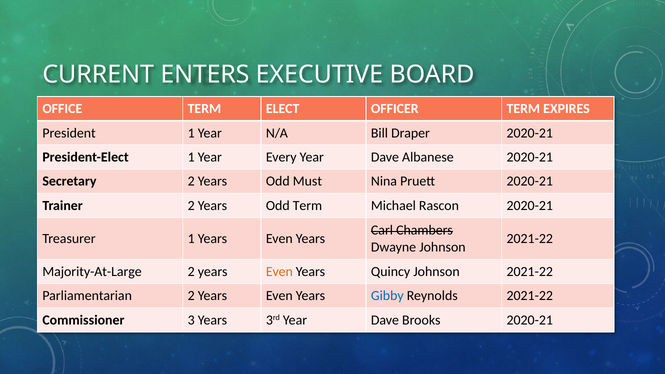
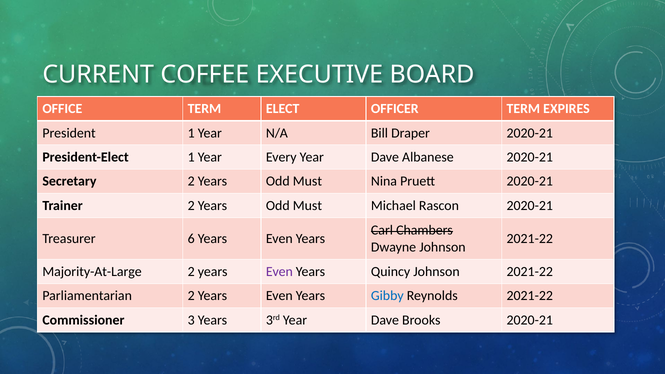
ENTERS: ENTERS -> COFFEE (205, 75)
Term: Term -> Must (307, 206)
Treasurer 1: 1 -> 6 (191, 239)
Even colour: orange -> purple (279, 272)
